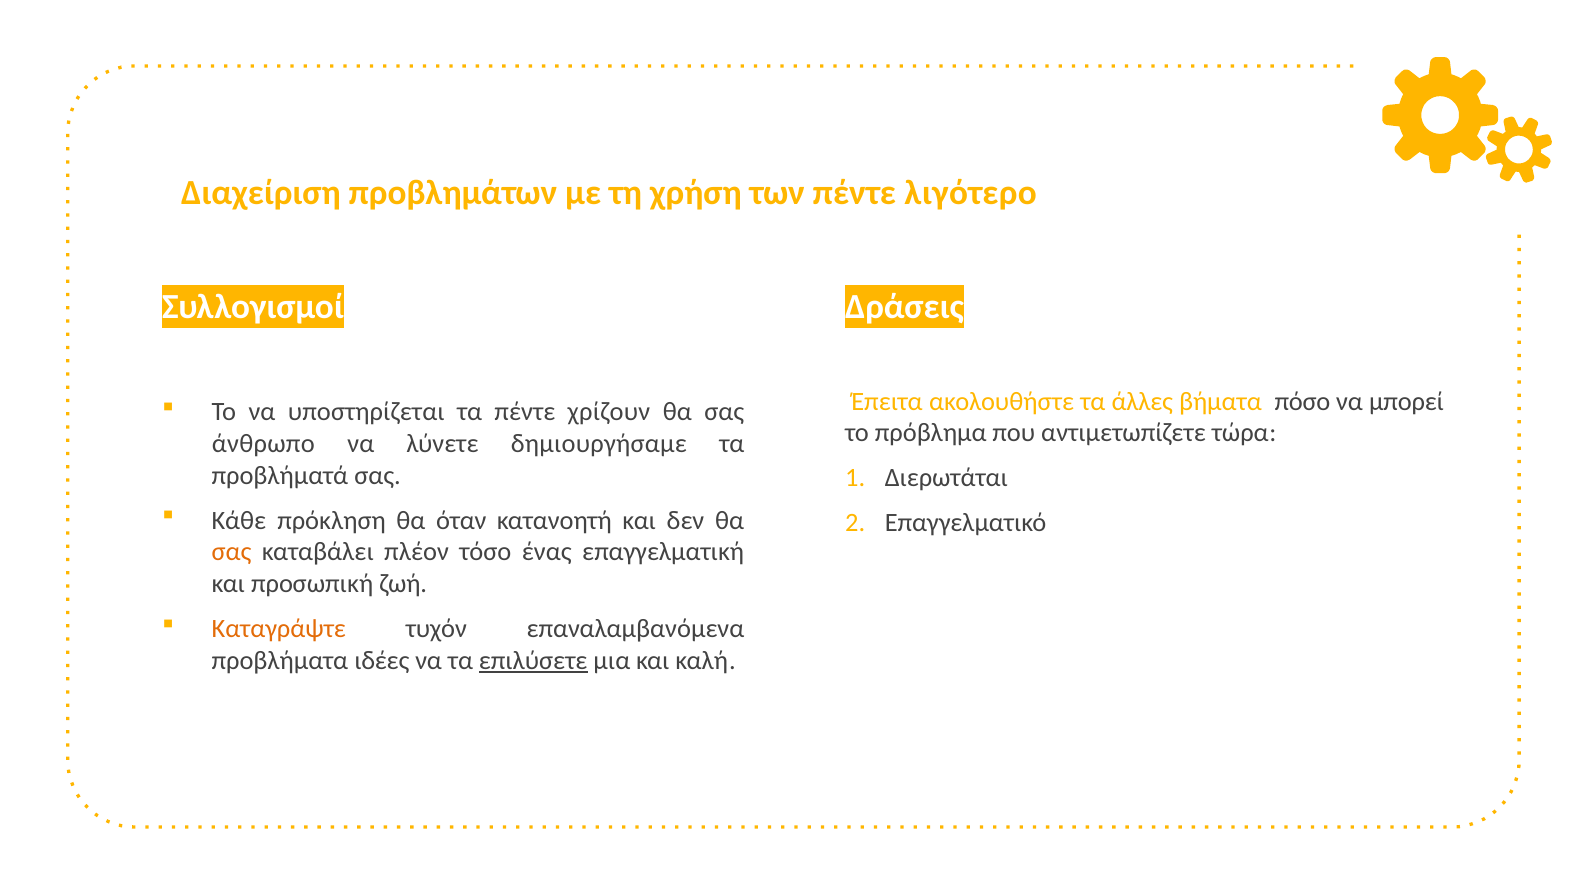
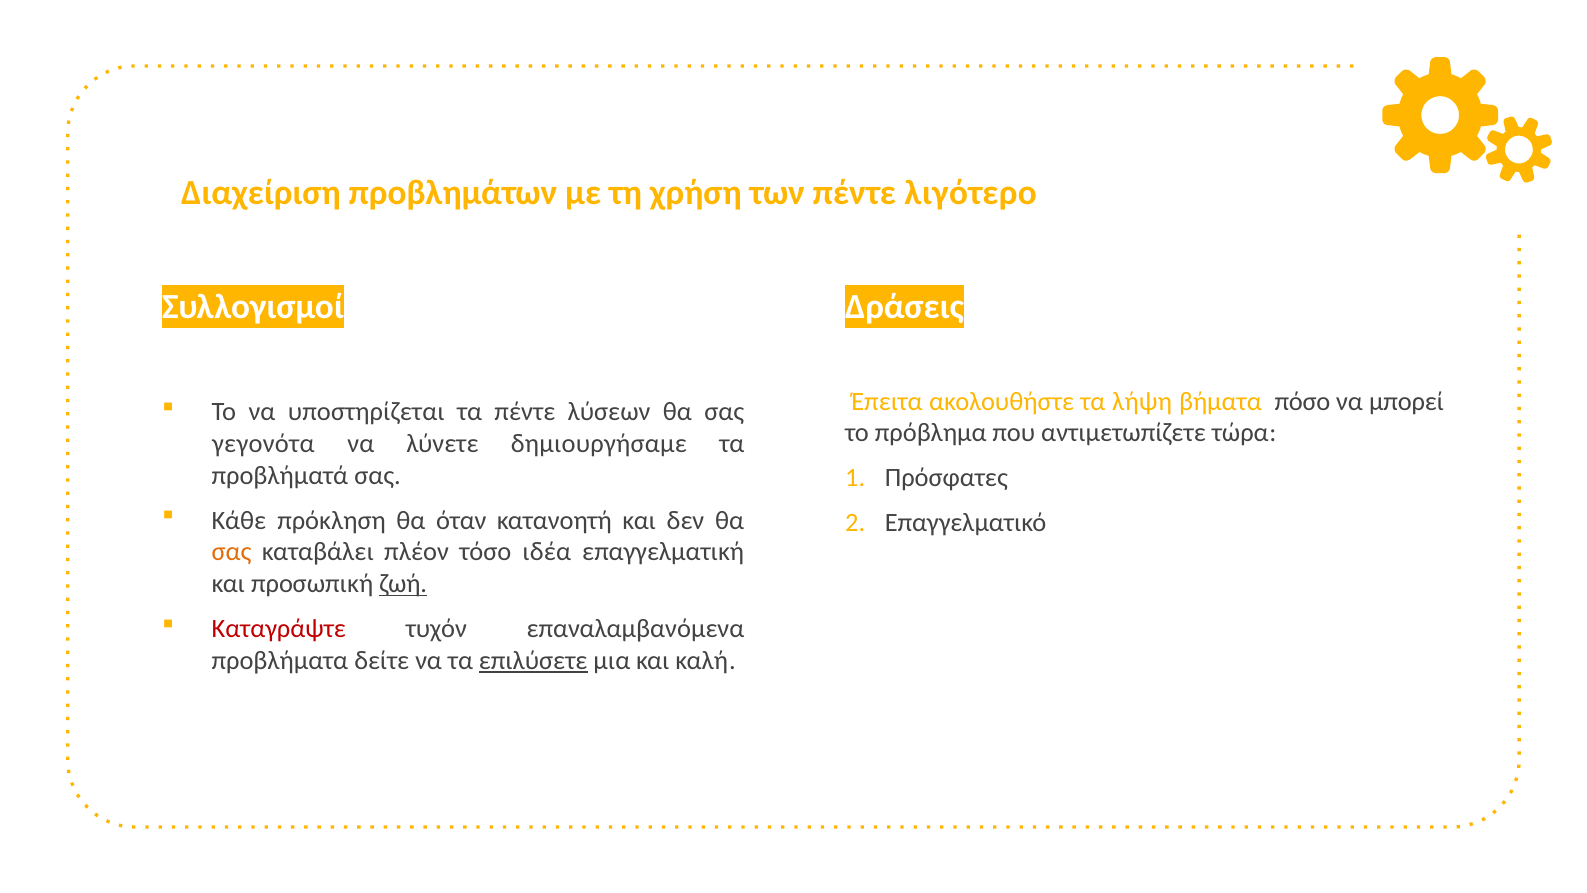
άλλες: άλλες -> λήψη (1142, 401)
χρίζουν: χρίζουν -> λύσεων (609, 412)
άνθρωπο: άνθρωπο -> γεγονότα (263, 444)
Διερωτάται: Διερωτάται -> Πρόσφατες (946, 478)
ένας: ένας -> ιδέα (547, 552)
ζωή underline: none -> present (403, 584)
Καταγράψτε colour: orange -> red (279, 629)
ιδέες: ιδέες -> δείτε (382, 661)
